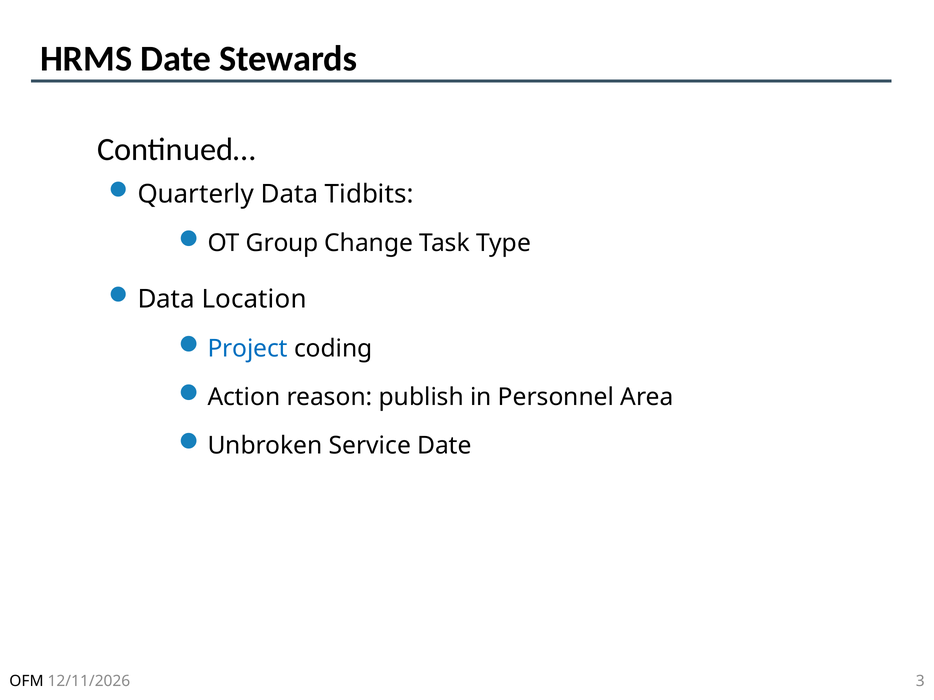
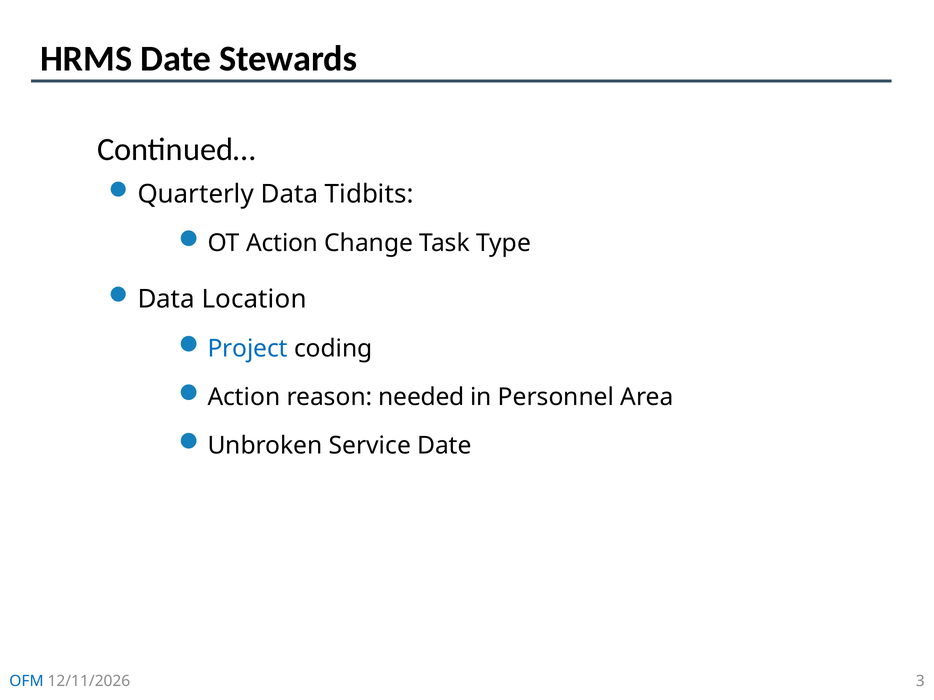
OT Group: Group -> Action (282, 243)
publish: publish -> needed (421, 397)
OFM colour: black -> blue (26, 682)
